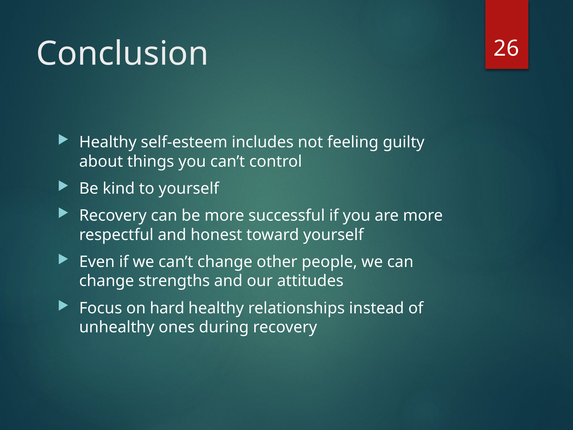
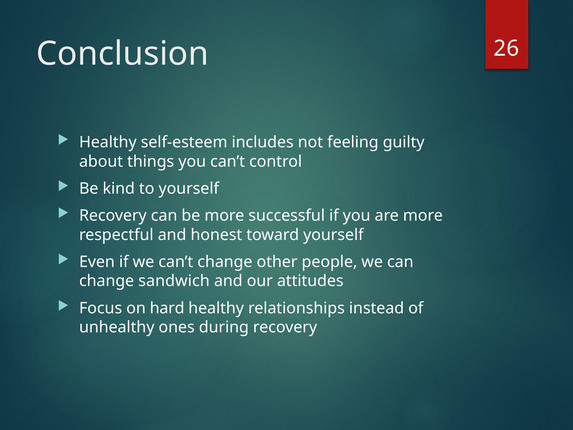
strengths: strengths -> sandwich (174, 281)
